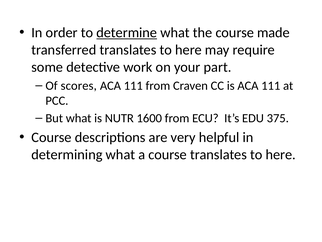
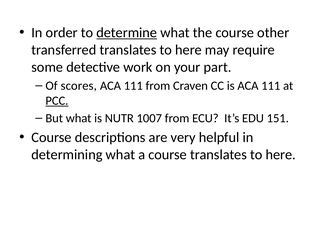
made: made -> other (273, 33)
PCC underline: none -> present (57, 101)
1600: 1600 -> 1007 (149, 118)
375: 375 -> 151 (278, 118)
